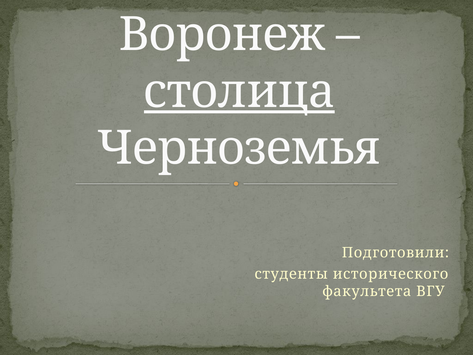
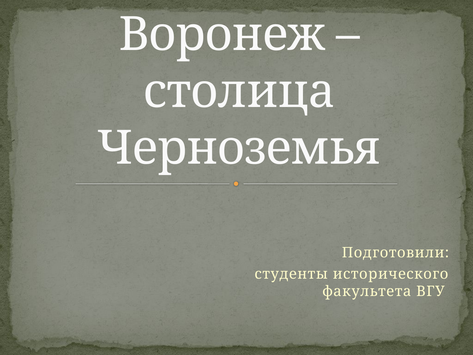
столица underline: present -> none (240, 91)
